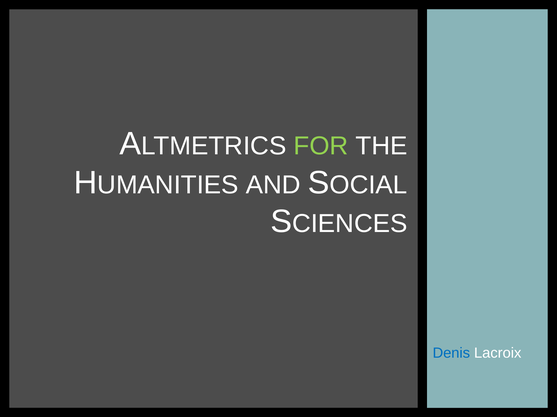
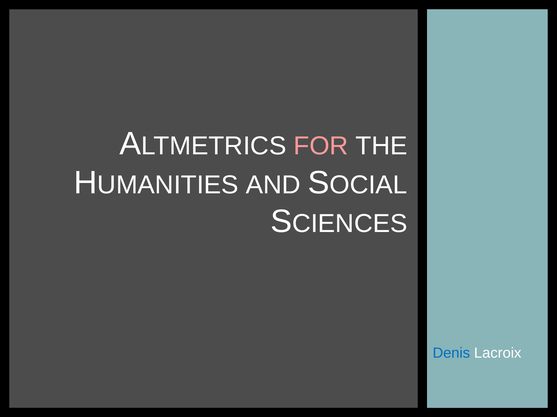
FOR colour: light green -> pink (321, 146)
